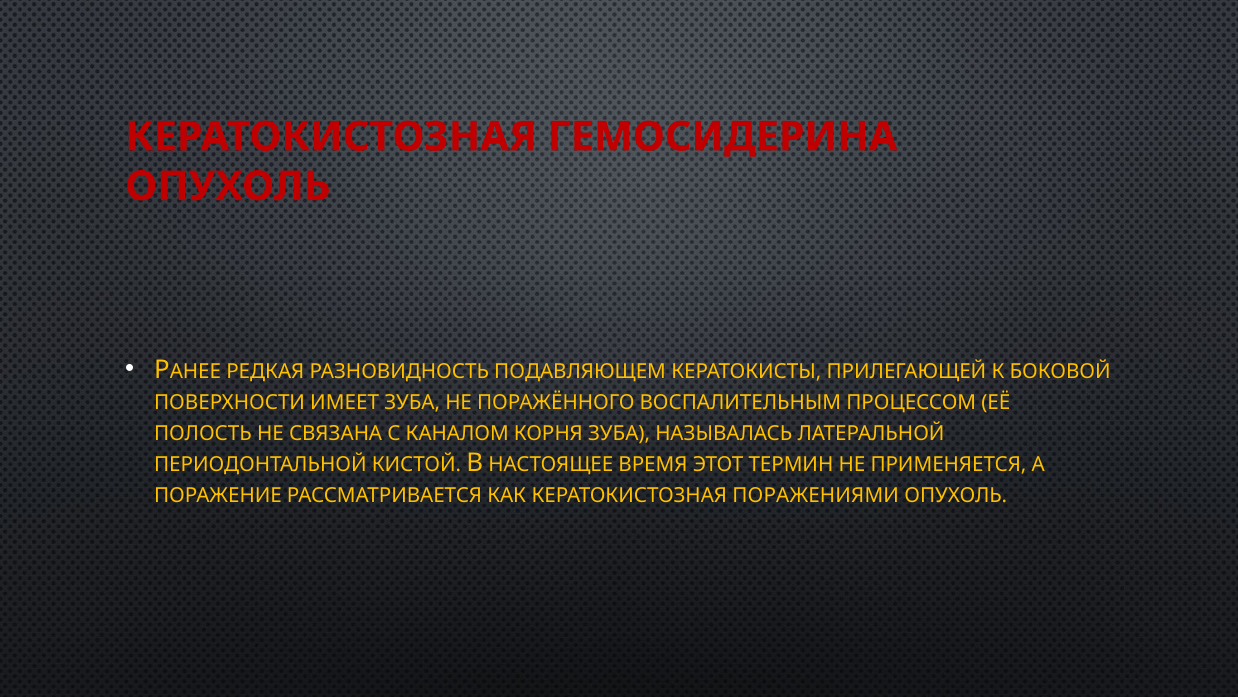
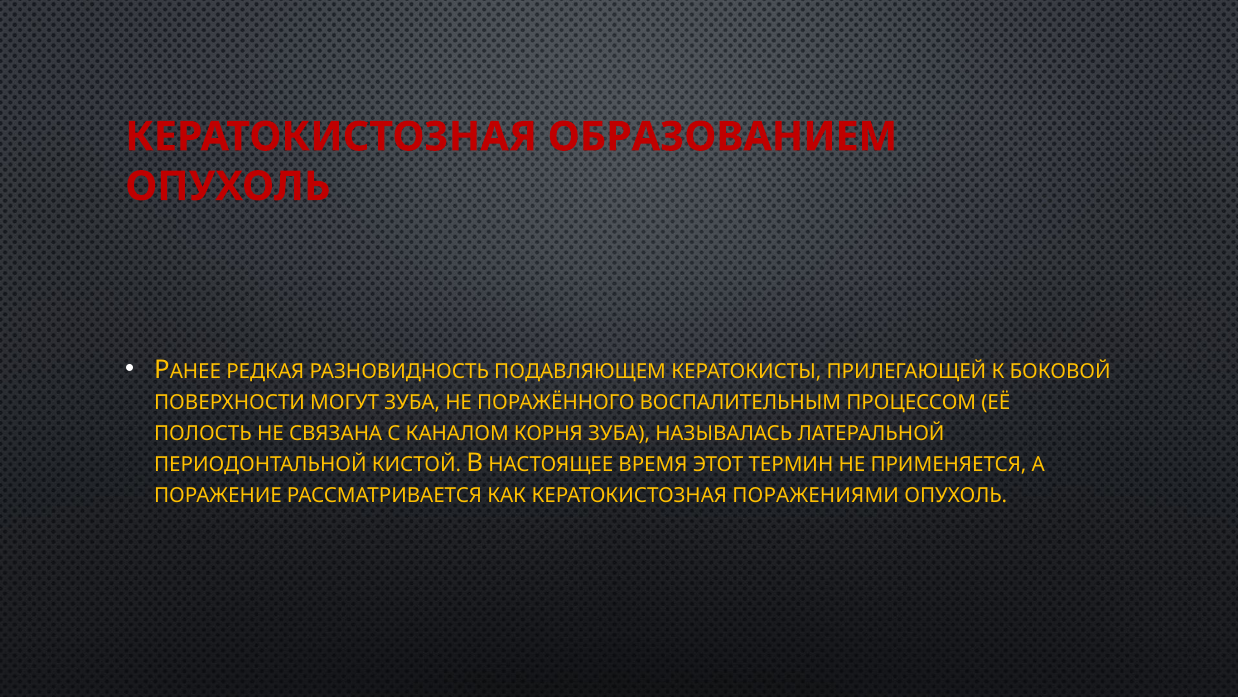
ГЕМОСИДЕРИНА: ГЕМОСИДЕРИНА -> ОБРАЗОВАНИЕМ (723, 137)
ИМЕЕТ: ИМЕЕТ -> МОГУТ (345, 402)
